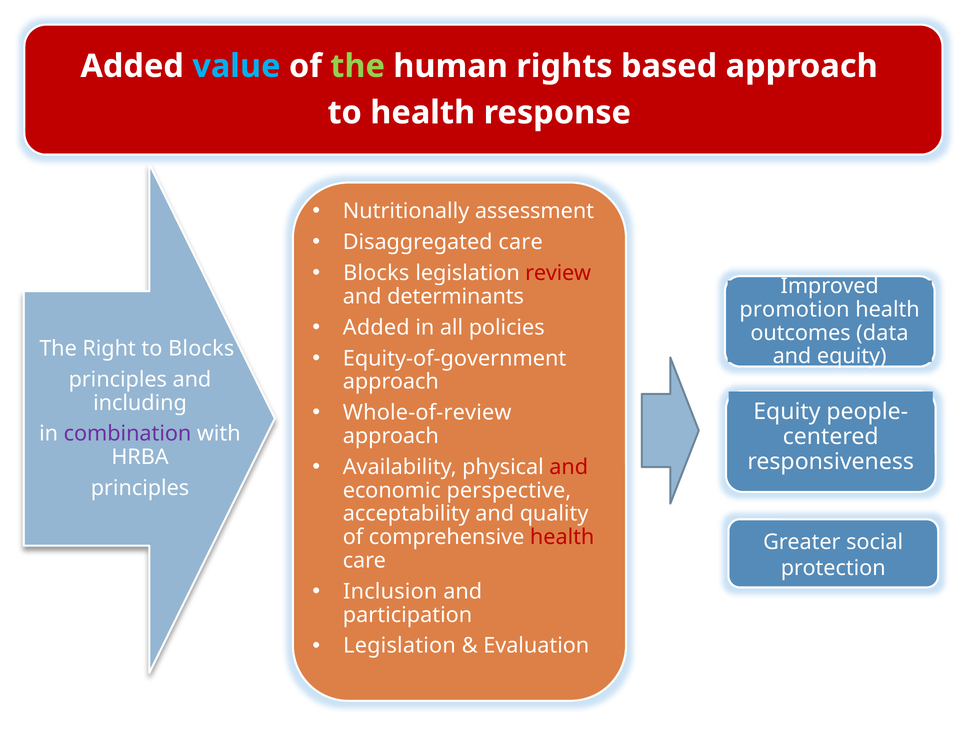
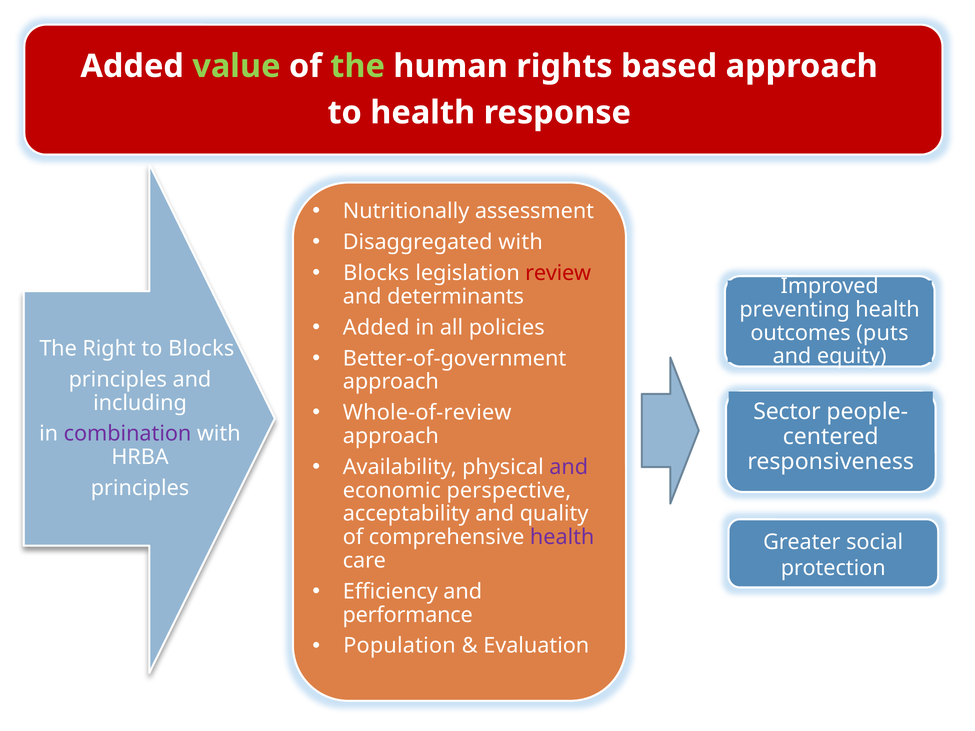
value colour: light blue -> light green (236, 66)
Disaggregated care: care -> with (521, 242)
promotion: promotion -> preventing (795, 310)
data: data -> puts (882, 333)
Equity-of-government: Equity-of-government -> Better-of-government (455, 359)
Equity: Equity -> Sector (787, 412)
and colour: red -> purple (569, 467)
health colour: red -> purple (562, 537)
Inclusion: Inclusion -> Efficiency (390, 592)
participation: participation -> performance (408, 615)
Legislation: Legislation -> Population (399, 646)
